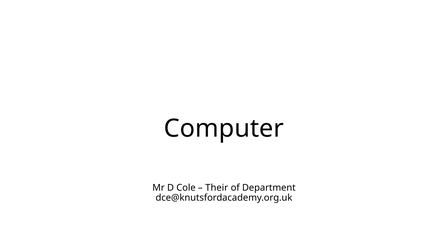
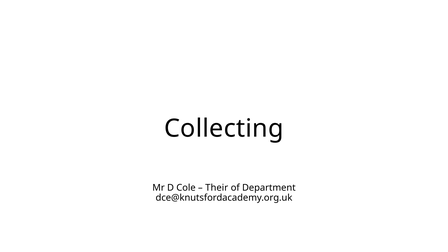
Computer: Computer -> Collecting (224, 129)
